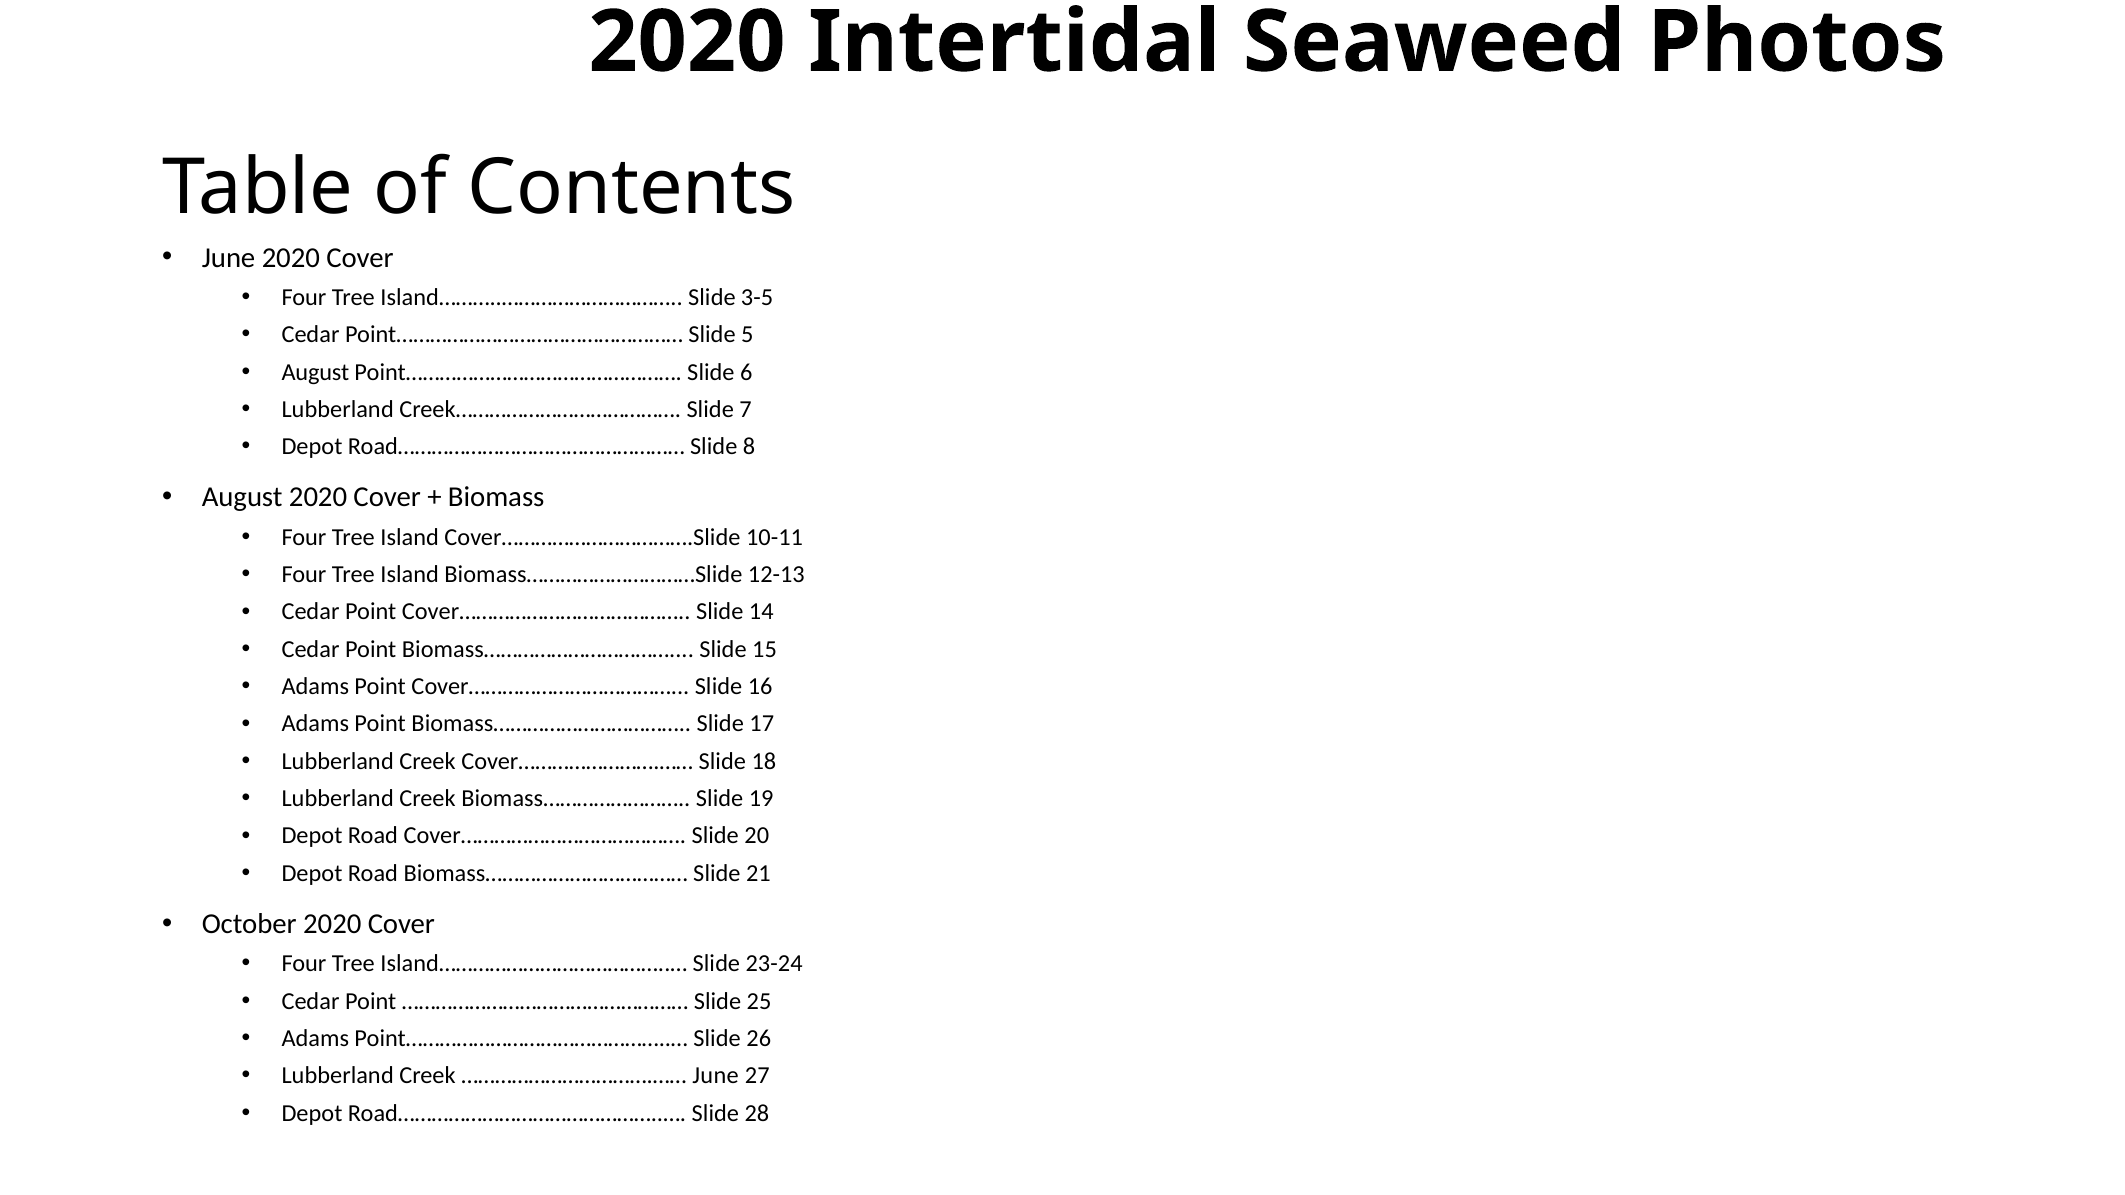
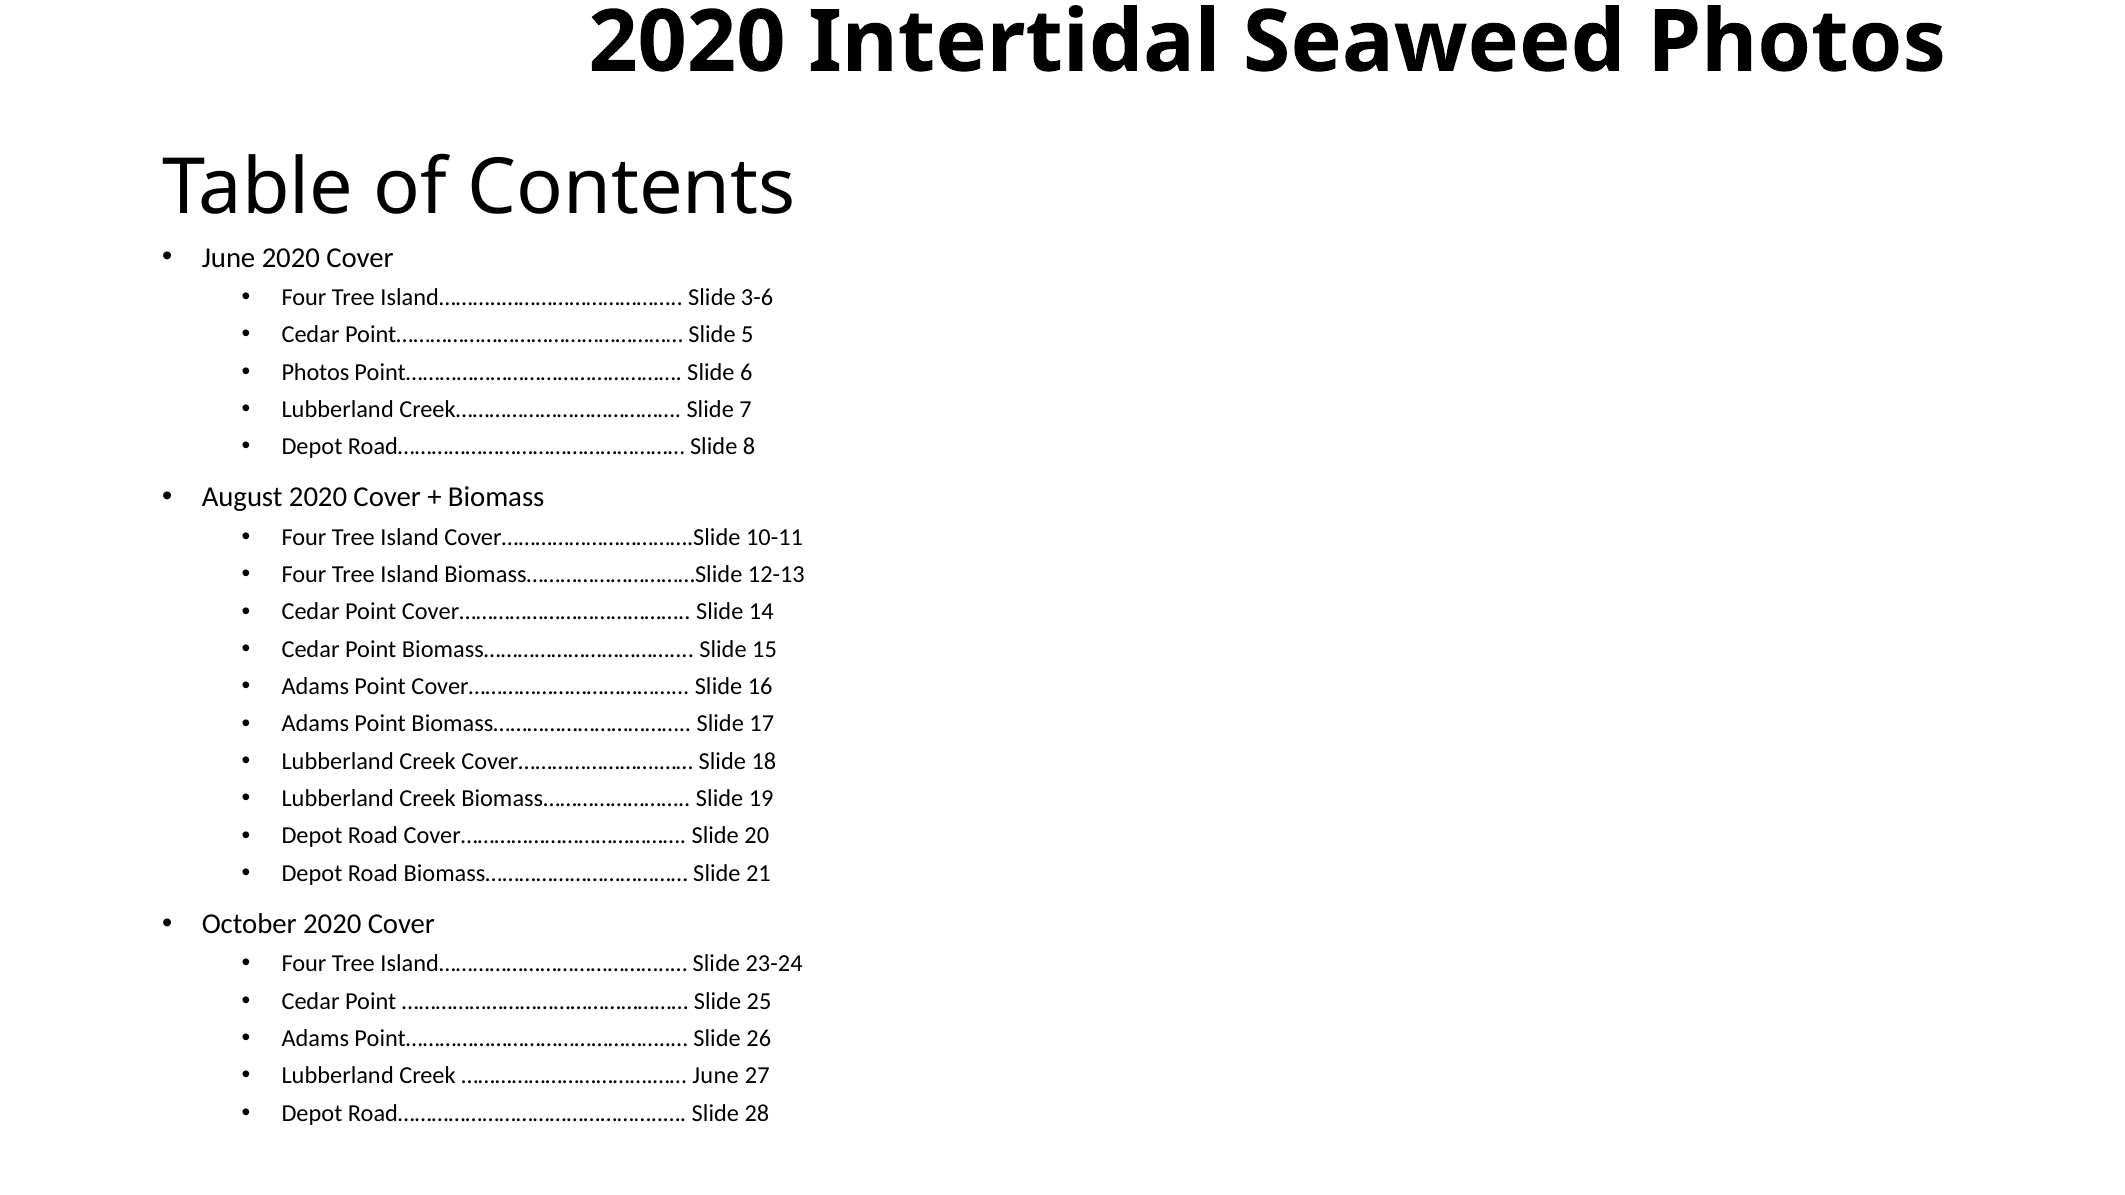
3-5: 3-5 -> 3-6 (757, 297)
August: August -> Photos (315, 372)
